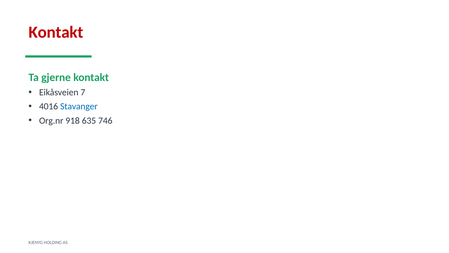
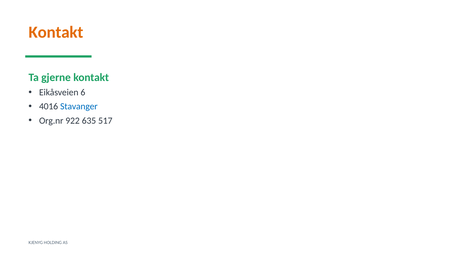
Kontakt colour: red -> orange (56, 32)
7: 7 -> 6 (83, 92)
918: 918 -> 922 (73, 120)
746: 746 -> 517 (105, 120)
